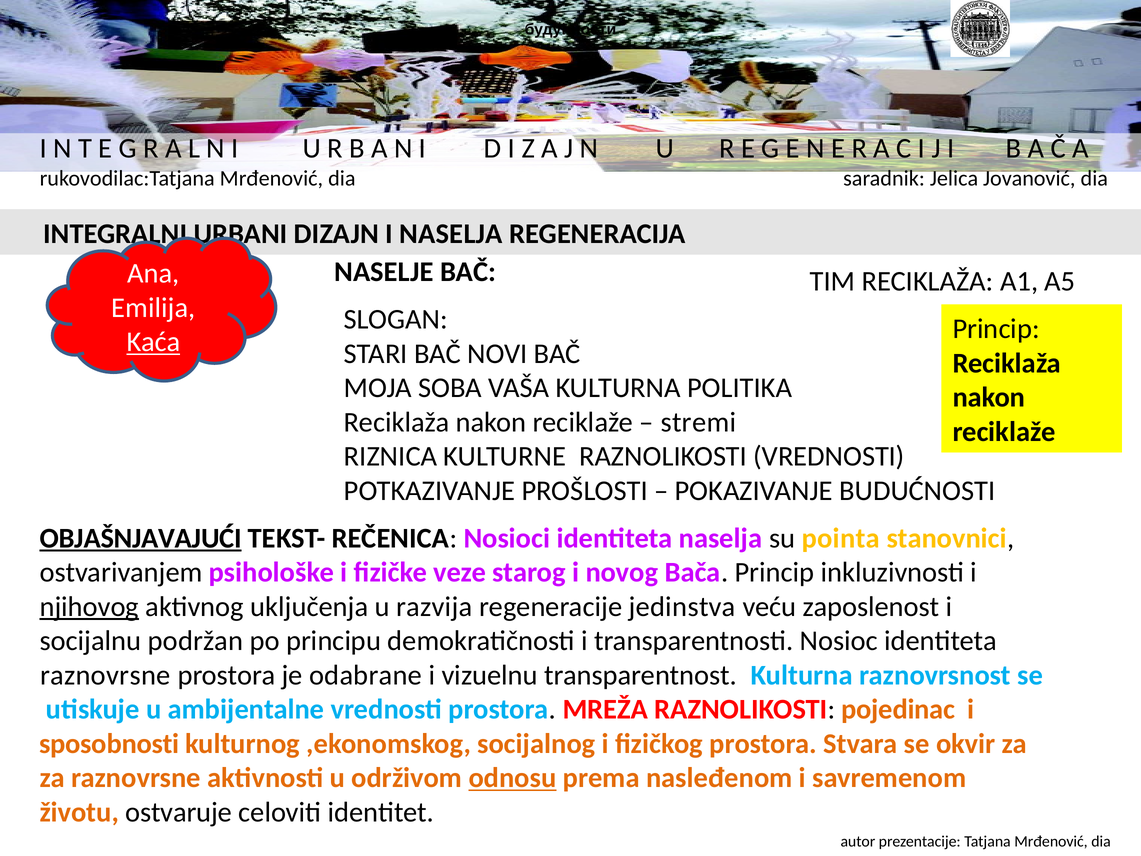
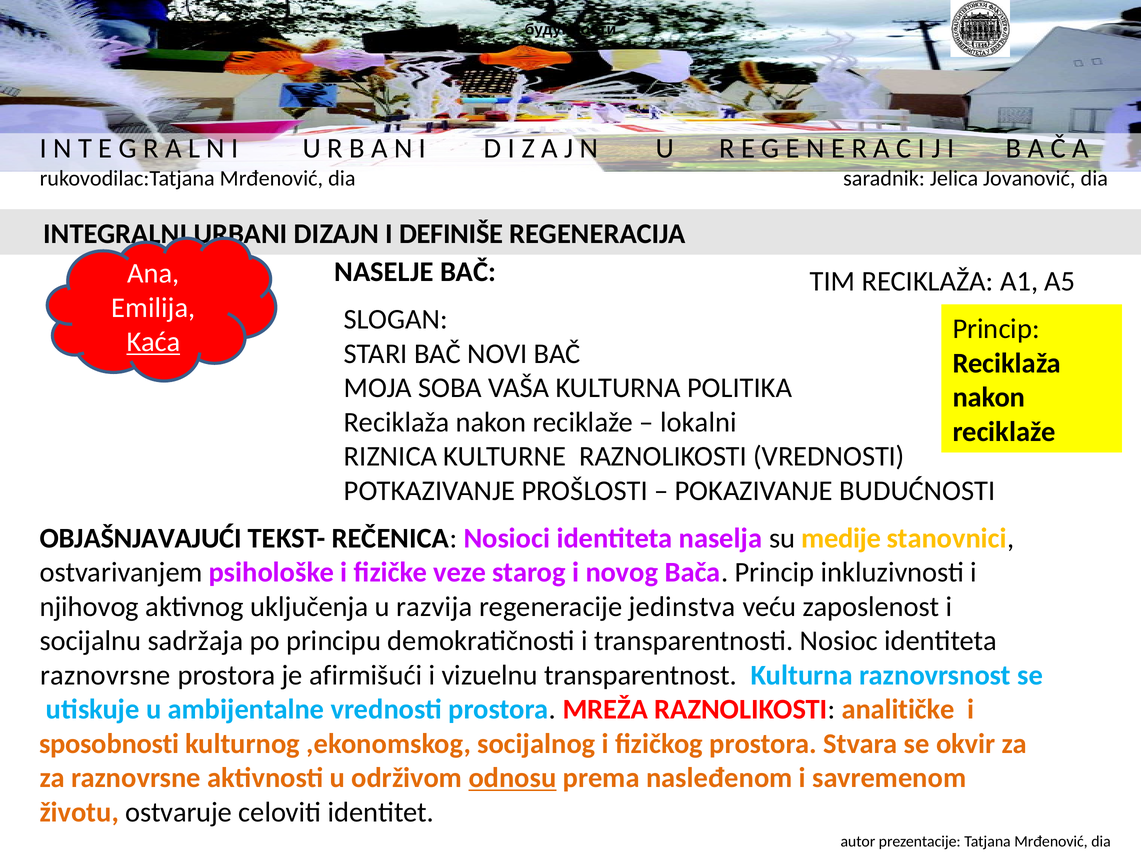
I NASELJA: NASELJA -> DEFINIŠE (451, 234)
stremi: stremi -> lokalni (698, 422)
OBJAŠNJAVAJUĆI underline: present -> none (141, 538)
pointa: pointa -> medije (841, 538)
njihovog underline: present -> none (89, 607)
podržan: podržan -> sadržaja (196, 641)
odabrane: odabrane -> afirmišući (366, 675)
pojedinac: pojedinac -> analitičke (898, 709)
